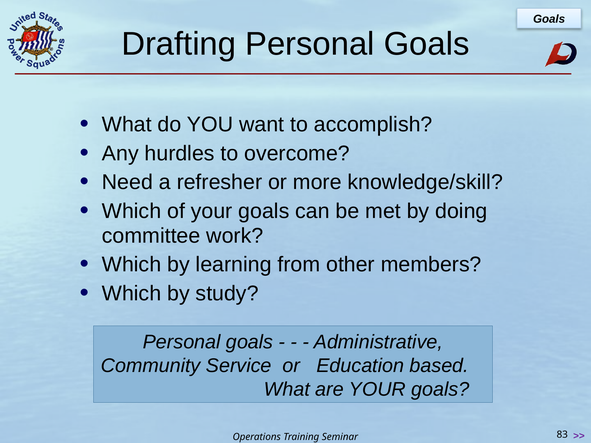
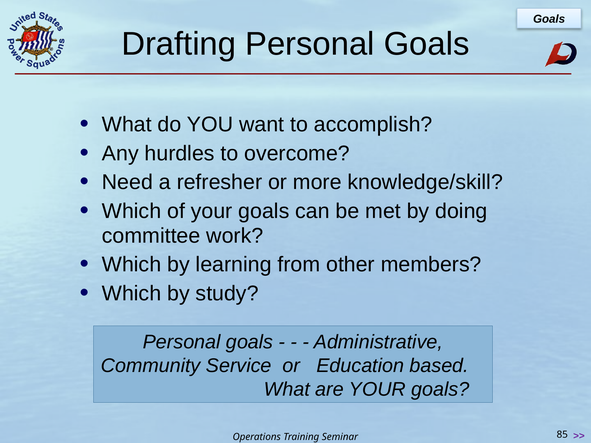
83: 83 -> 85 (562, 435)
